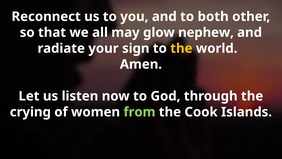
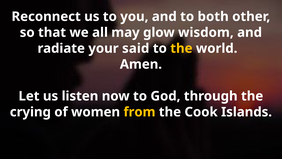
nephew: nephew -> wisdom (206, 32)
sign: sign -> said (136, 48)
from colour: light green -> yellow (139, 112)
